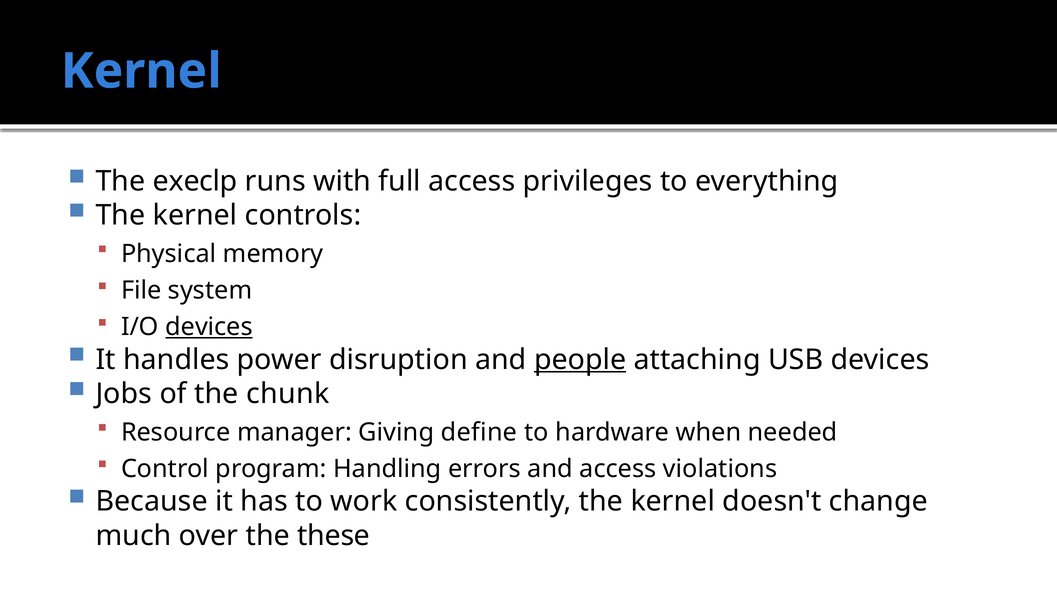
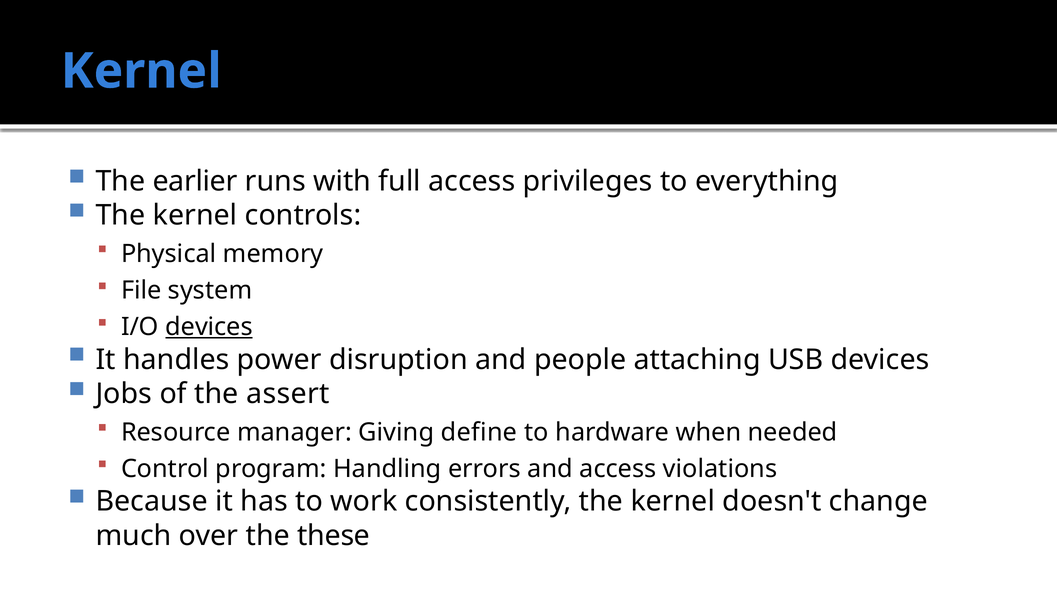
execlp: execlp -> earlier (195, 181)
people underline: present -> none (580, 359)
chunk: chunk -> assert (288, 394)
